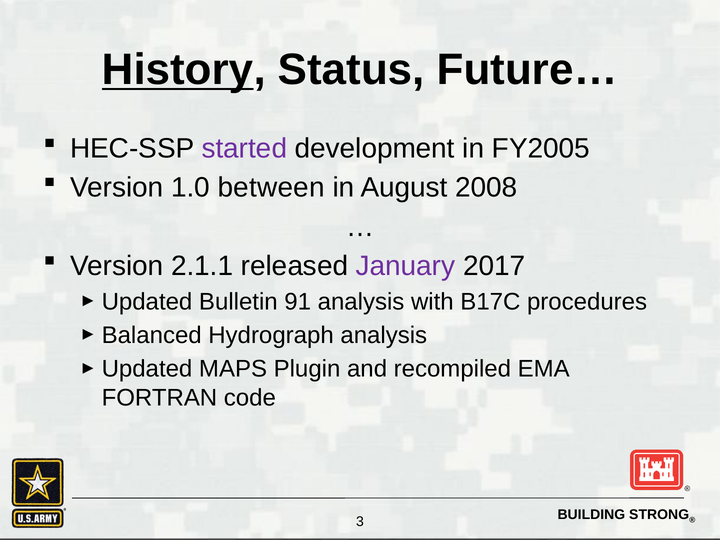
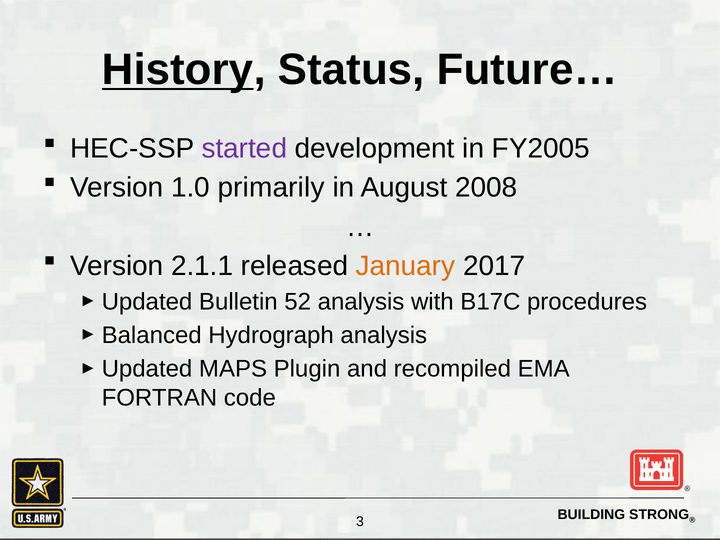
between: between -> primarily (271, 188)
January colour: purple -> orange (406, 266)
91: 91 -> 52 (298, 302)
